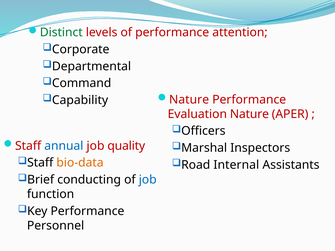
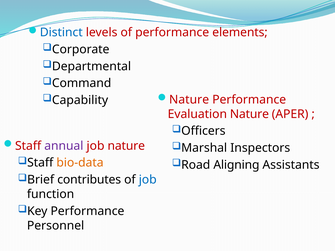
Distinct colour: green -> blue (61, 32)
attention: attention -> elements (240, 32)
annual colour: blue -> purple (64, 146)
job quality: quality -> nature (126, 146)
Internal: Internal -> Aligning (236, 165)
conducting: conducting -> contributes (89, 180)
